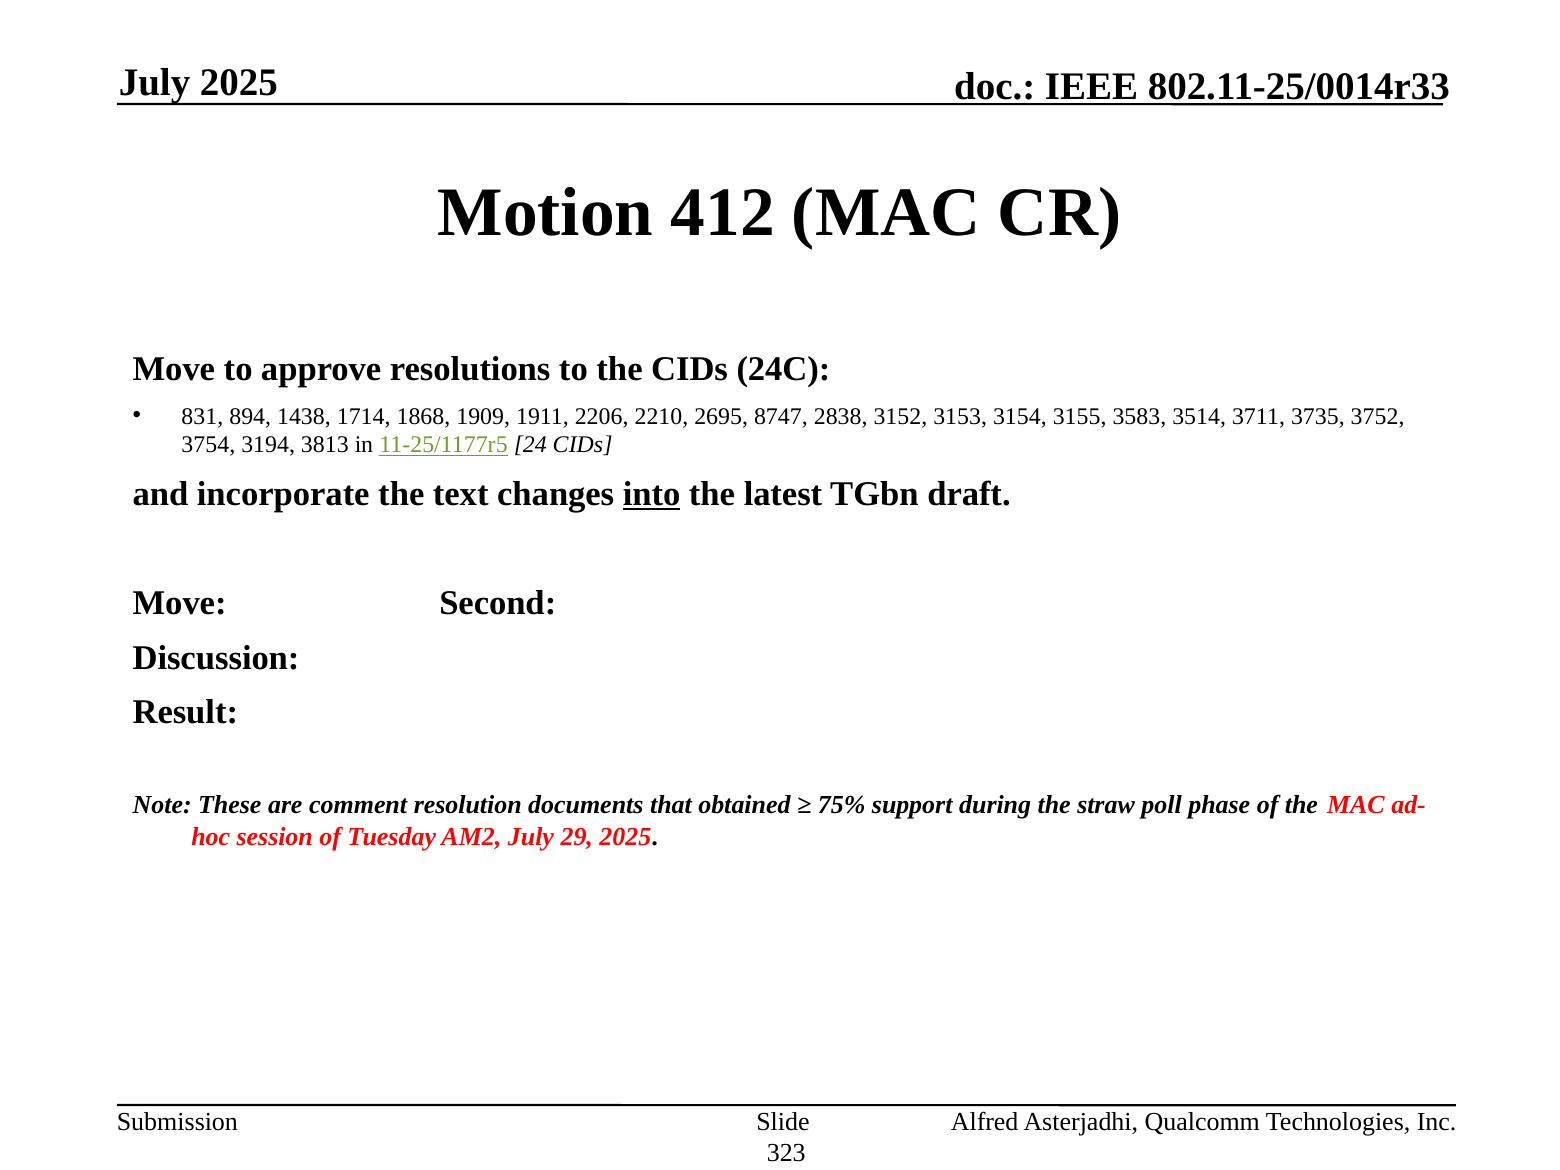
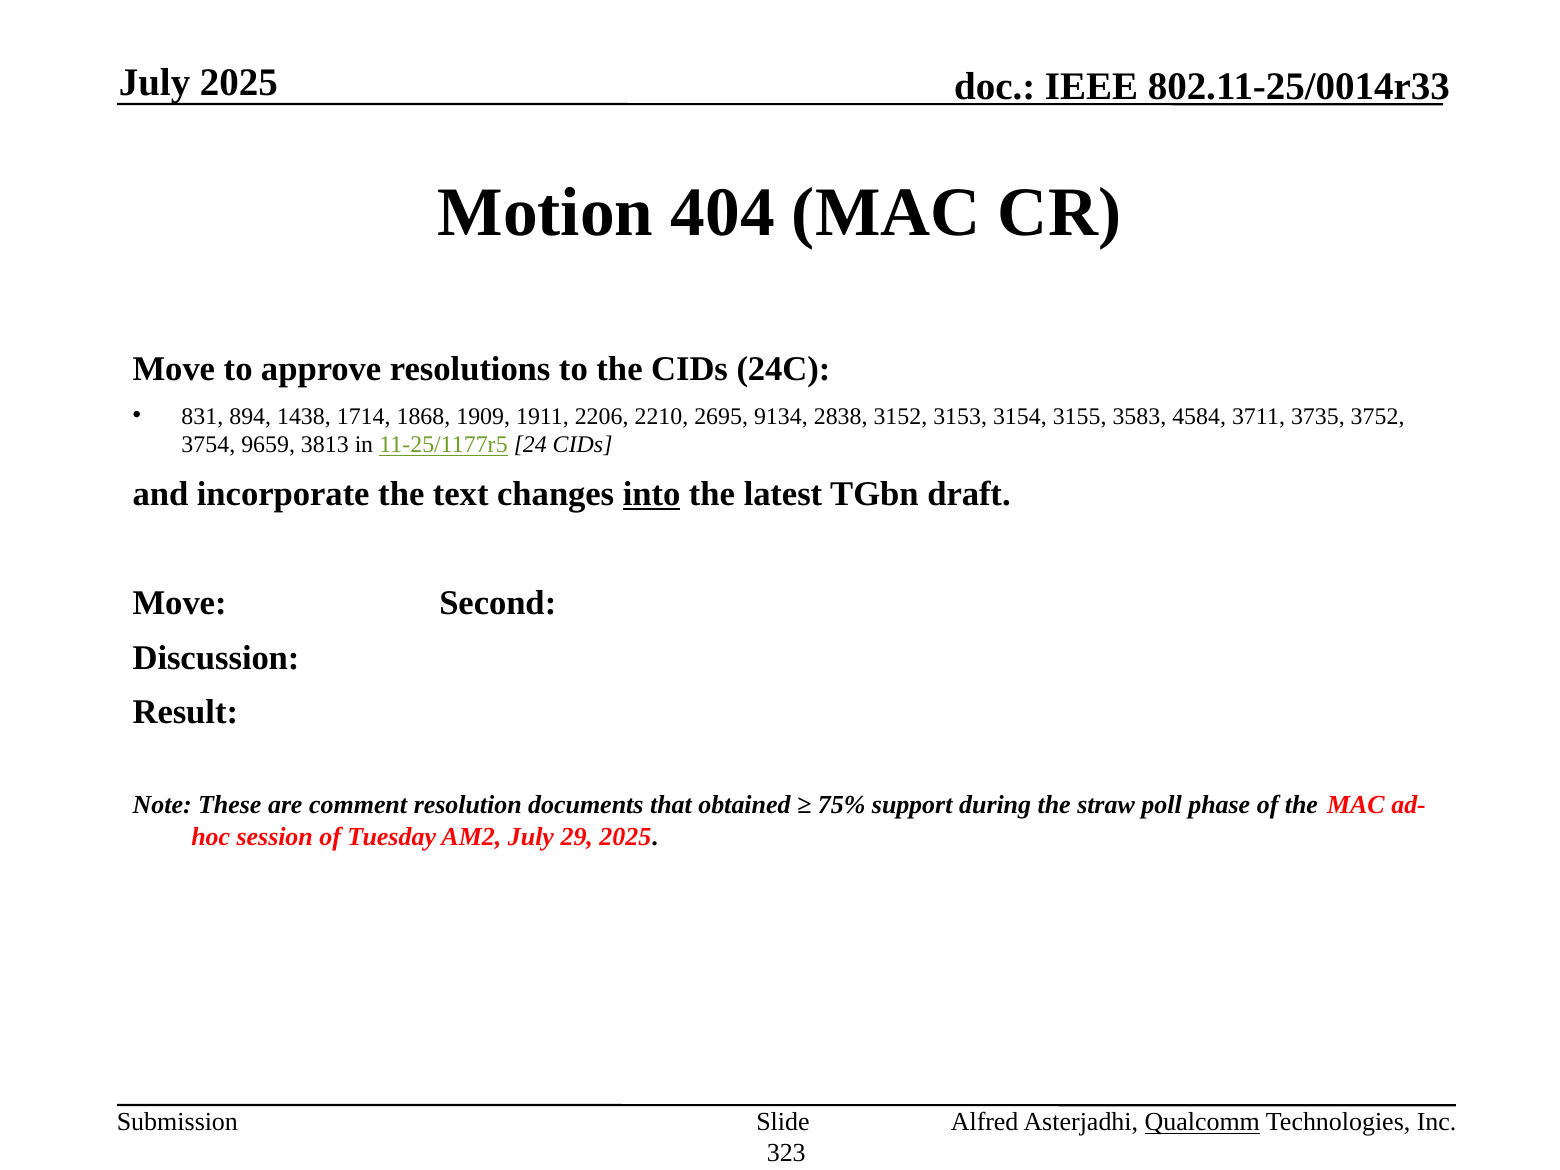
412: 412 -> 404 (723, 213)
8747: 8747 -> 9134 (781, 416)
3514: 3514 -> 4584 (1199, 416)
3194: 3194 -> 9659 (268, 445)
Qualcomm underline: none -> present (1202, 1122)
